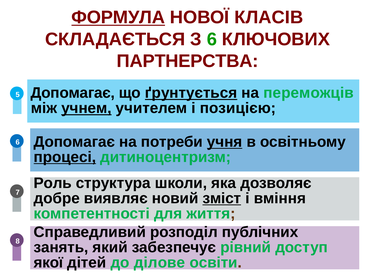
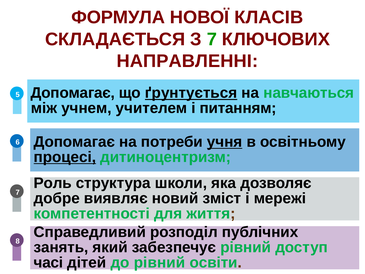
ФОРМУЛА underline: present -> none (118, 17)
З 6: 6 -> 7 (212, 39)
ПАРТНЕРСТВА: ПАРТНЕРСТВА -> НАПРАВЛЕННІ (187, 61)
переможців: переможців -> навчаються (309, 93)
учнем underline: present -> none (86, 108)
позицією: позицією -> питанням (238, 108)
зміст underline: present -> none (222, 198)
вміння: вміння -> мережі (280, 198)
якої: якої -> часі (48, 262)
до ділове: ділове -> рівний (159, 262)
